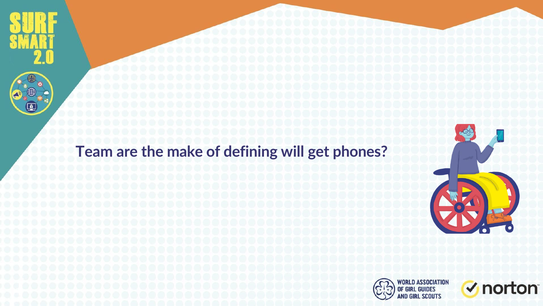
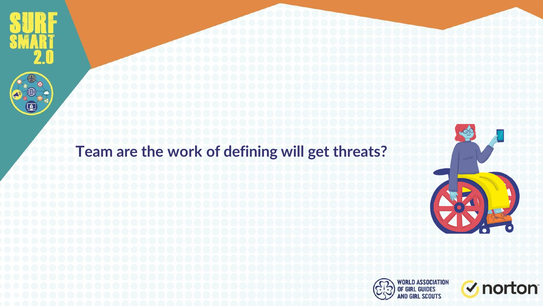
make: make -> work (185, 152)
phones: phones -> threats (360, 152)
